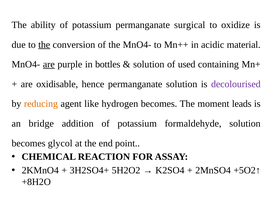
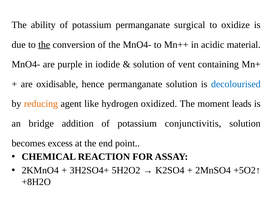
are underline: present -> none (49, 64)
bottles: bottles -> iodide (108, 64)
used: used -> vent (187, 64)
decolourised colour: purple -> blue (236, 84)
hydrogen becomes: becomes -> oxidized (159, 104)
formaldehyde: formaldehyde -> conjunctivitis (193, 124)
glycol: glycol -> excess (60, 143)
